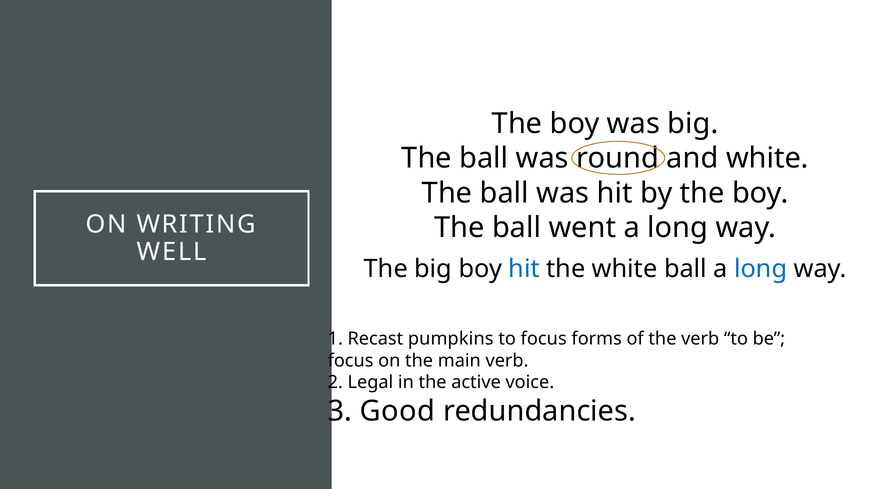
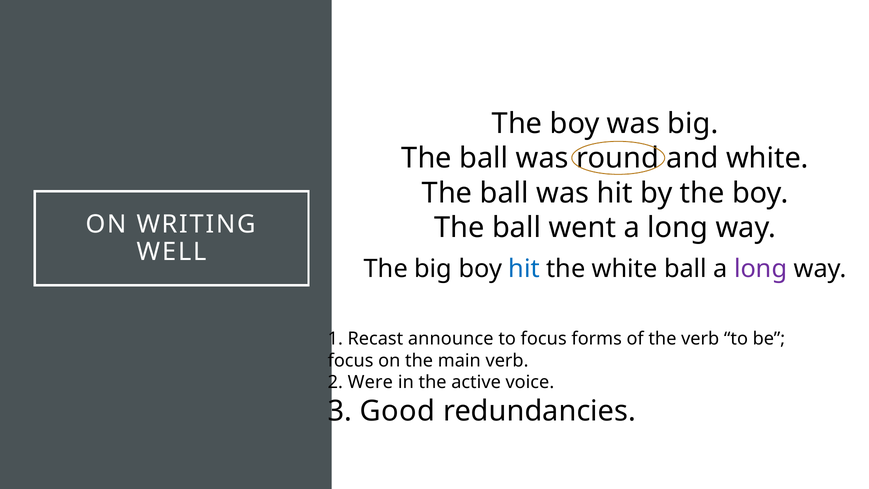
long colour: blue -> purple (761, 269)
pumpkins: pumpkins -> announce (451, 339)
Legal: Legal -> Were (370, 382)
